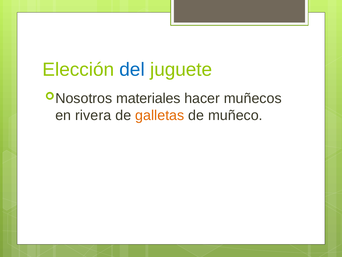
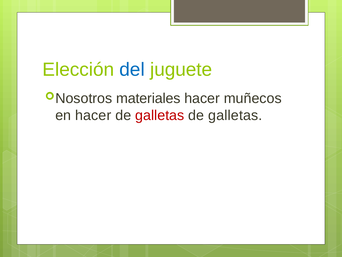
en rivera: rivera -> hacer (93, 115)
galletas colour: orange -> red (160, 115)
muñeco: muñeco -> galletas (235, 115)
